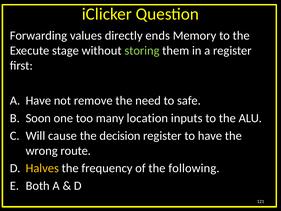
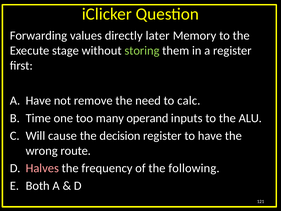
ends: ends -> later (158, 36)
safe: safe -> calc (189, 101)
Soon: Soon -> Time (38, 118)
location: location -> operand (147, 118)
Halves colour: yellow -> pink (42, 168)
